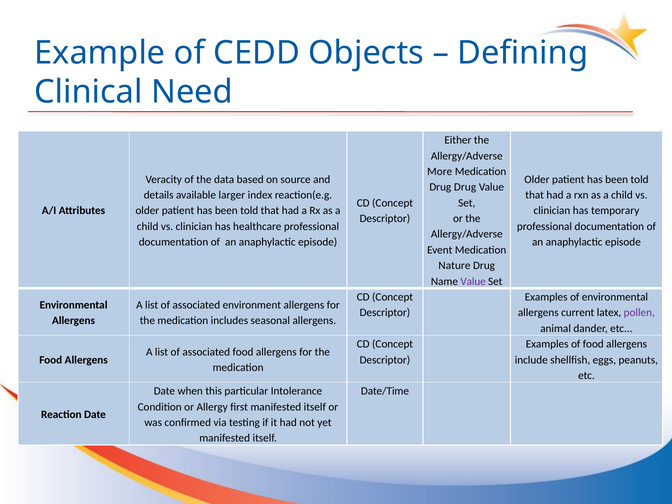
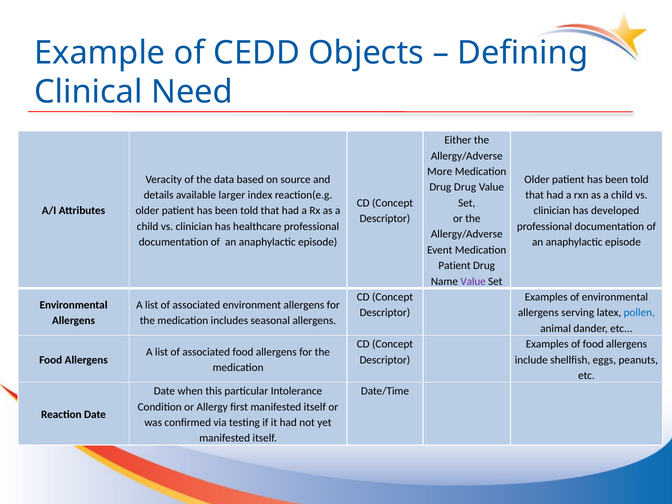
temporary: temporary -> developed (615, 211)
Nature: Nature -> Patient (455, 266)
current: current -> serving (578, 313)
pollen colour: purple -> blue (639, 313)
